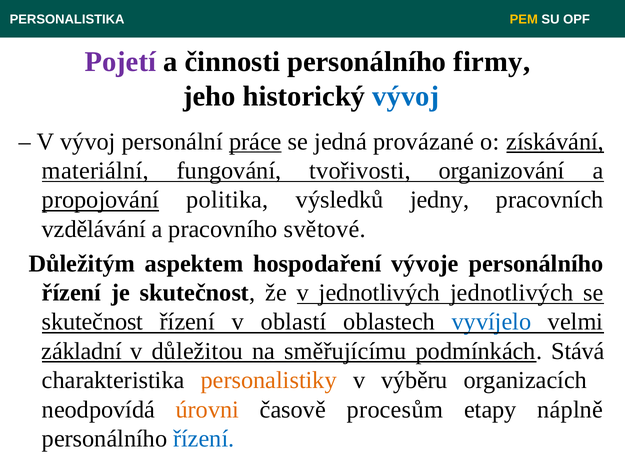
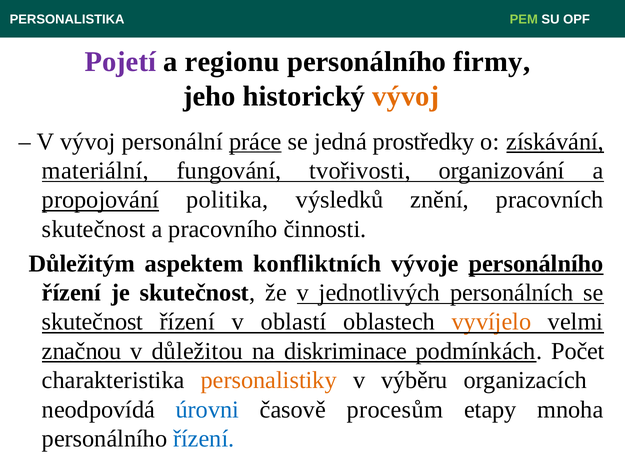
PEM colour: yellow -> light green (524, 20)
činnosti: činnosti -> regionu (232, 62)
vývoj colour: blue -> orange (406, 96)
provázané: provázané -> prostředky (424, 141)
jedny: jedny -> znění (440, 200)
vzdělávání: vzdělávání -> skutečnost (94, 229)
světové: světové -> činnosti (325, 229)
hospodaření: hospodaření -> konfliktních (317, 263)
personálního underline: none -> present (536, 263)
jednotlivých jednotlivých: jednotlivých -> personálních (512, 293)
vyvíjelo colour: blue -> orange (491, 322)
základní: základní -> značnou (82, 351)
směřujícímu: směřujícímu -> diskriminace (346, 351)
Stává: Stává -> Počet (578, 351)
úrovni colour: orange -> blue (207, 409)
náplně: náplně -> mnoha (570, 409)
